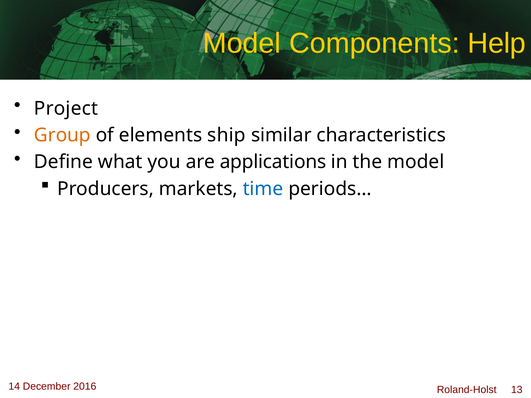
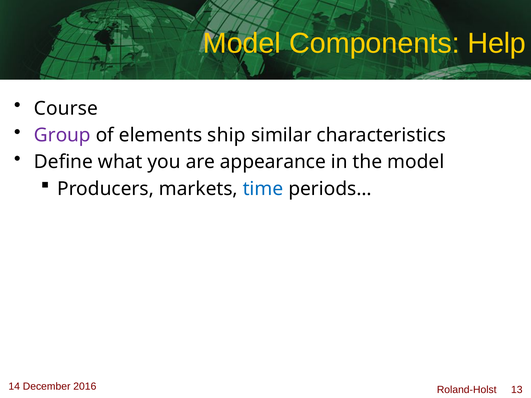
Project: Project -> Course (66, 108)
Group colour: orange -> purple (62, 135)
applications: applications -> appearance (273, 162)
